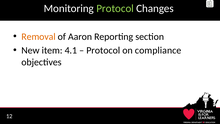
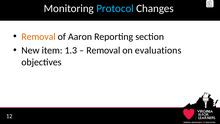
Protocol colour: light green -> light blue (115, 8)
4.1: 4.1 -> 1.3 (71, 50)
Protocol: Protocol -> Removal (103, 50)
compliance: compliance -> evaluations (158, 50)
